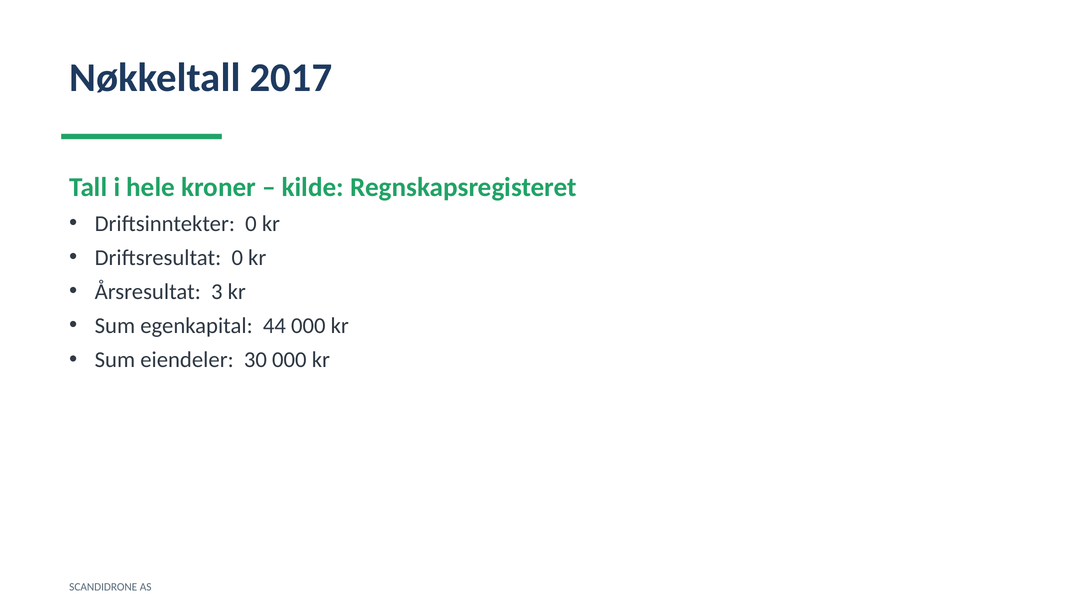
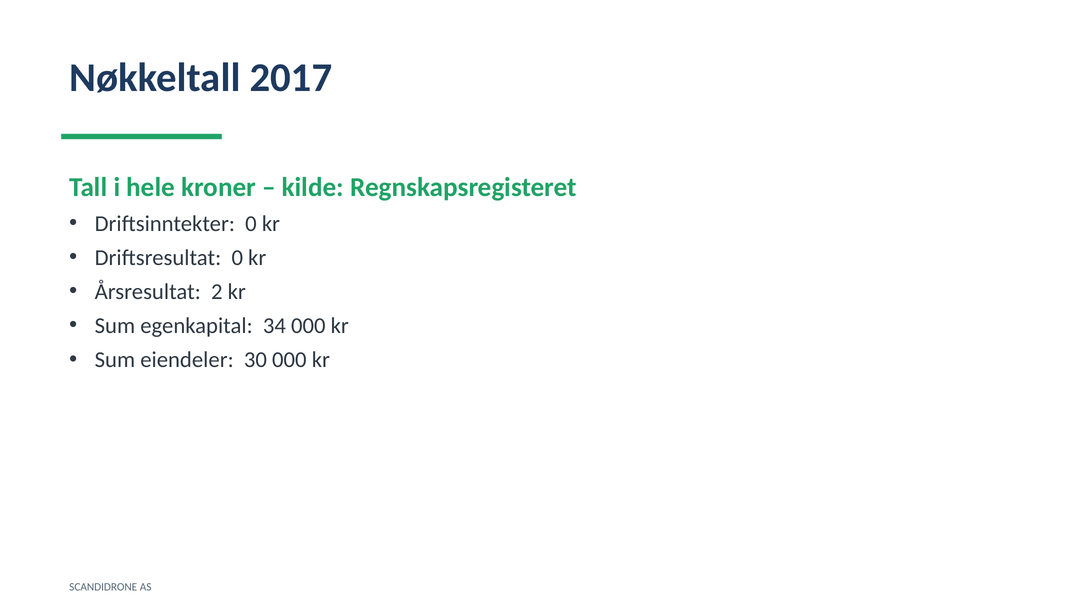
3: 3 -> 2 (217, 292)
44: 44 -> 34 (274, 326)
